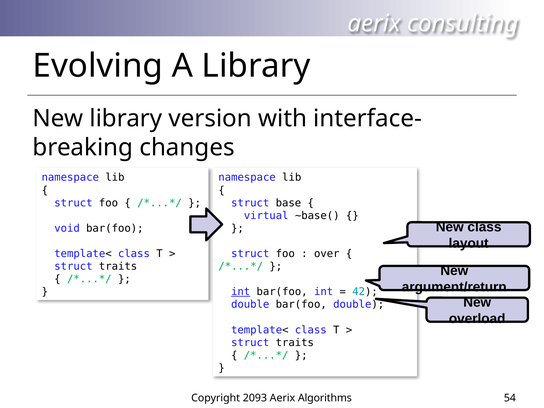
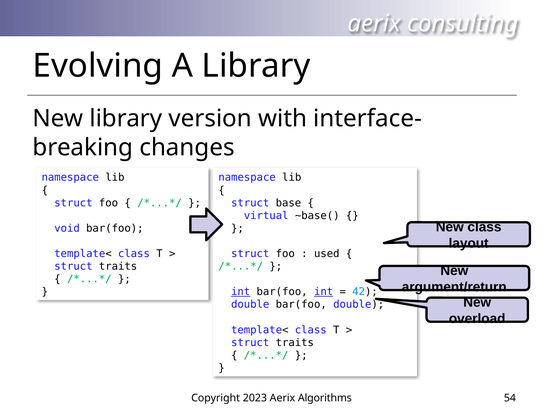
over: over -> used (327, 254)
int underline: none -> present (324, 292)
2093: 2093 -> 2023 (255, 398)
